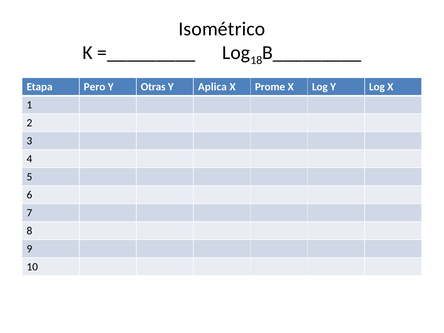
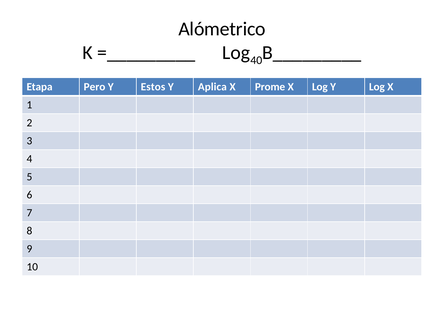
Isométrico: Isométrico -> Alómetrico (222, 29)
18: 18 -> 40 (256, 60)
Otras: Otras -> Estos (153, 87)
